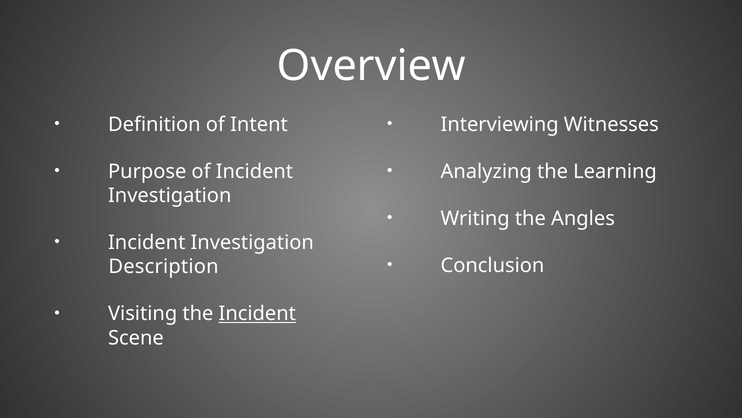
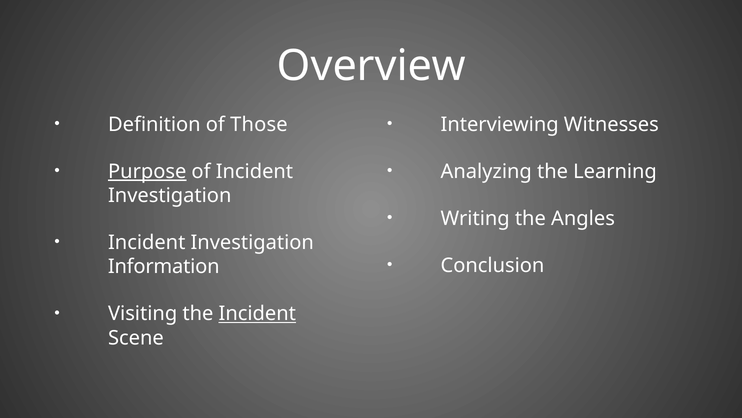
Intent: Intent -> Those (259, 124)
Purpose underline: none -> present (147, 171)
Description: Description -> Information (164, 266)
